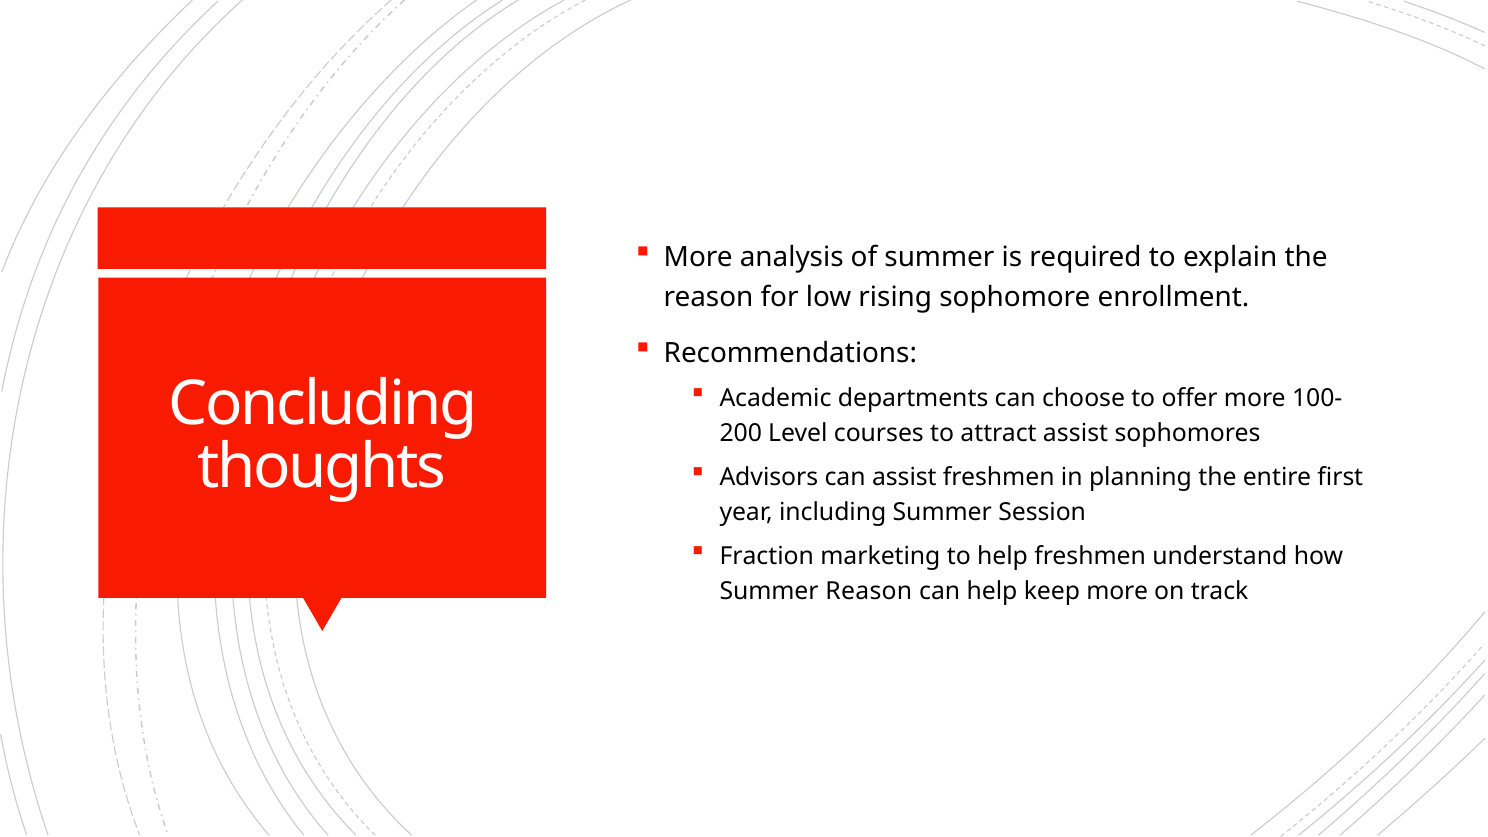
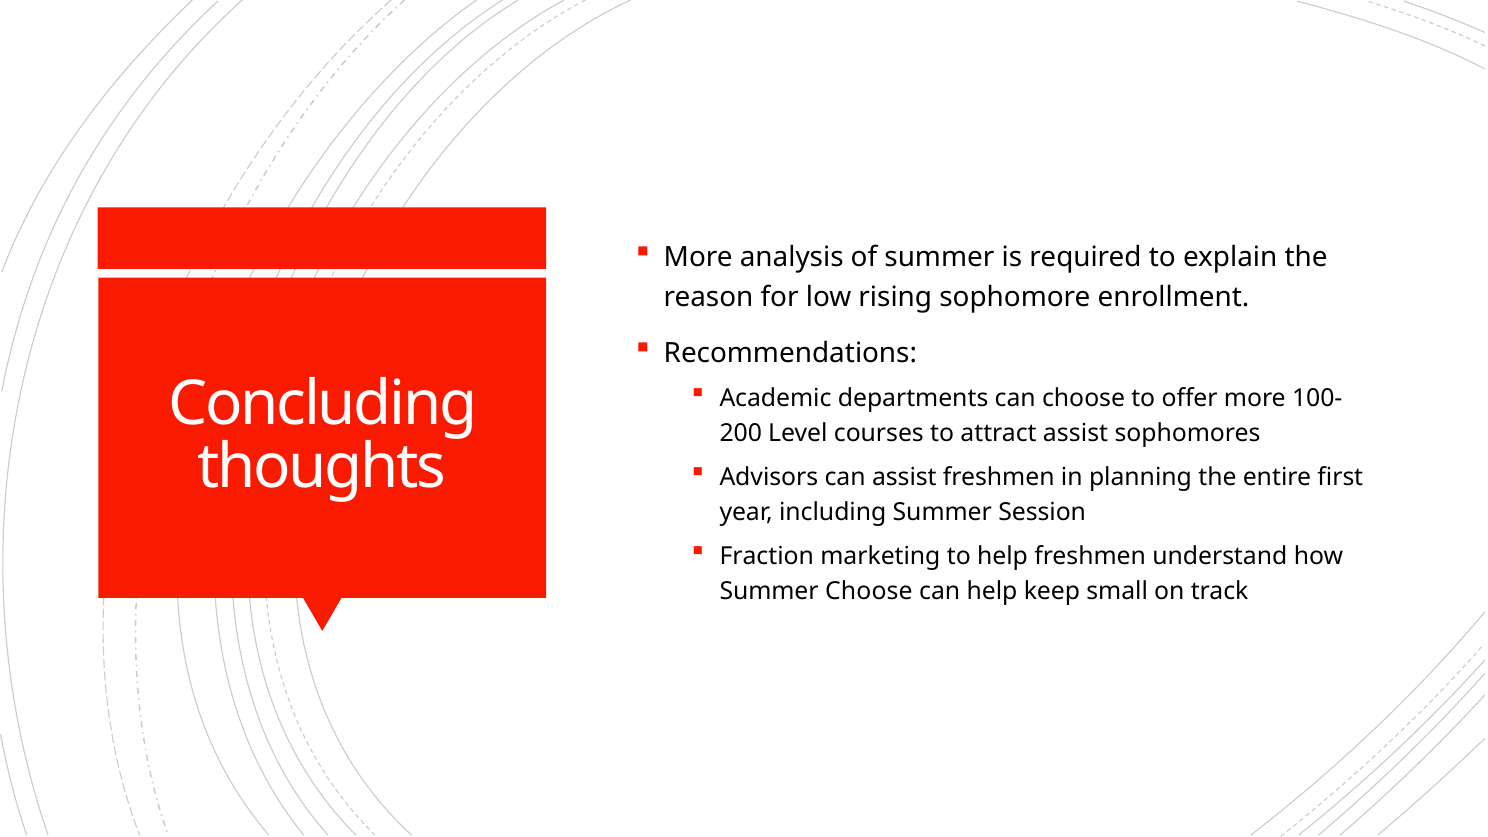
Summer Reason: Reason -> Choose (869, 592)
keep more: more -> small (1117, 592)
